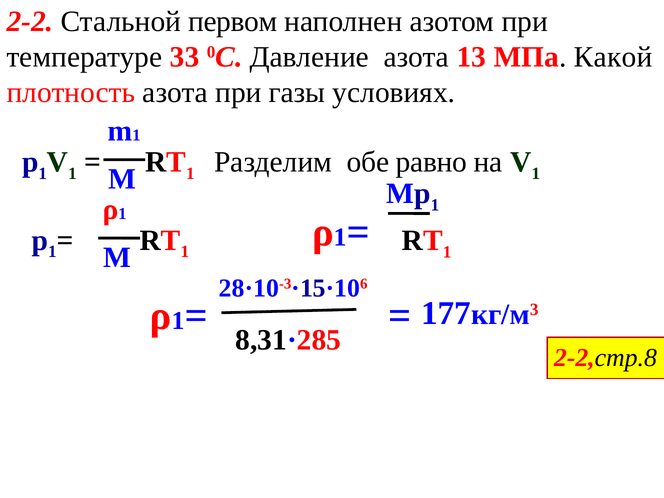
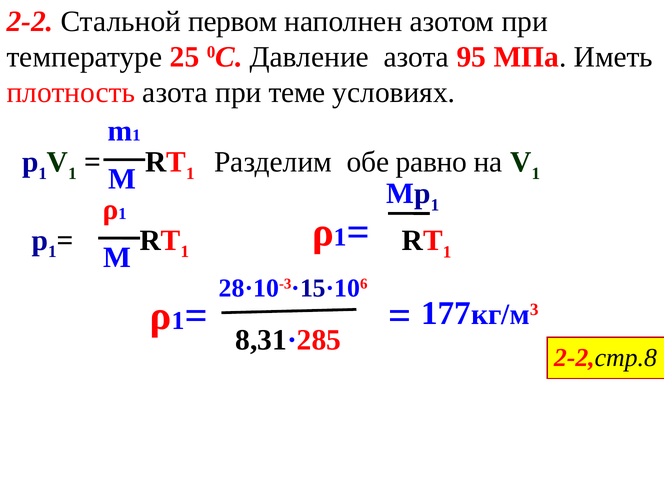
33: 33 -> 25 (185, 57)
13: 13 -> 95 (471, 57)
Какой: Какой -> Иметь (613, 57)
газы: газы -> теме (297, 92)
